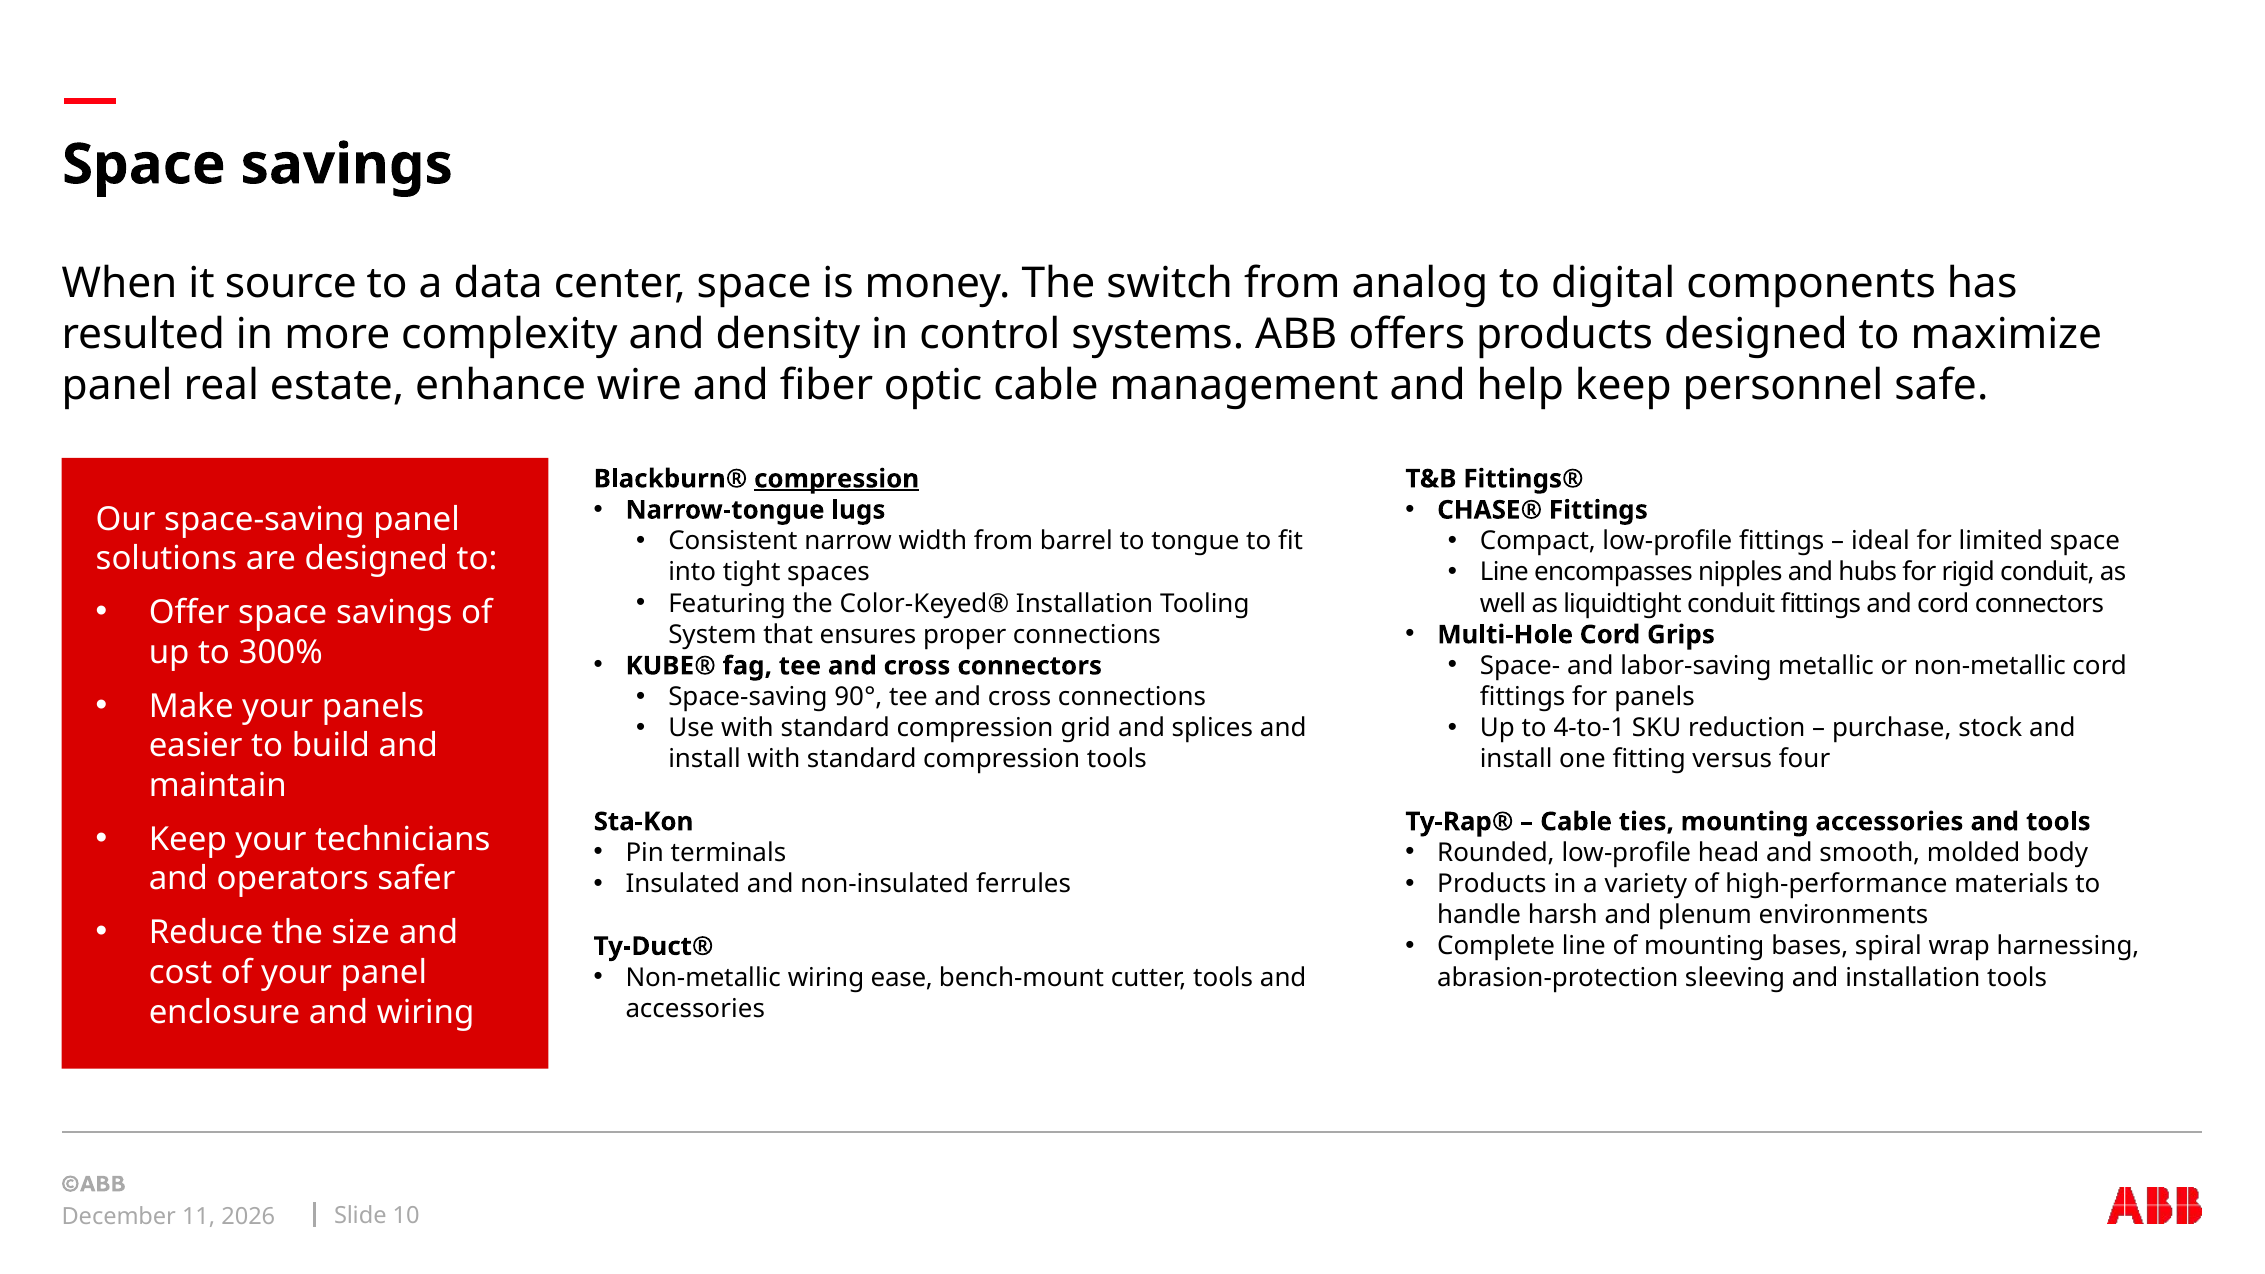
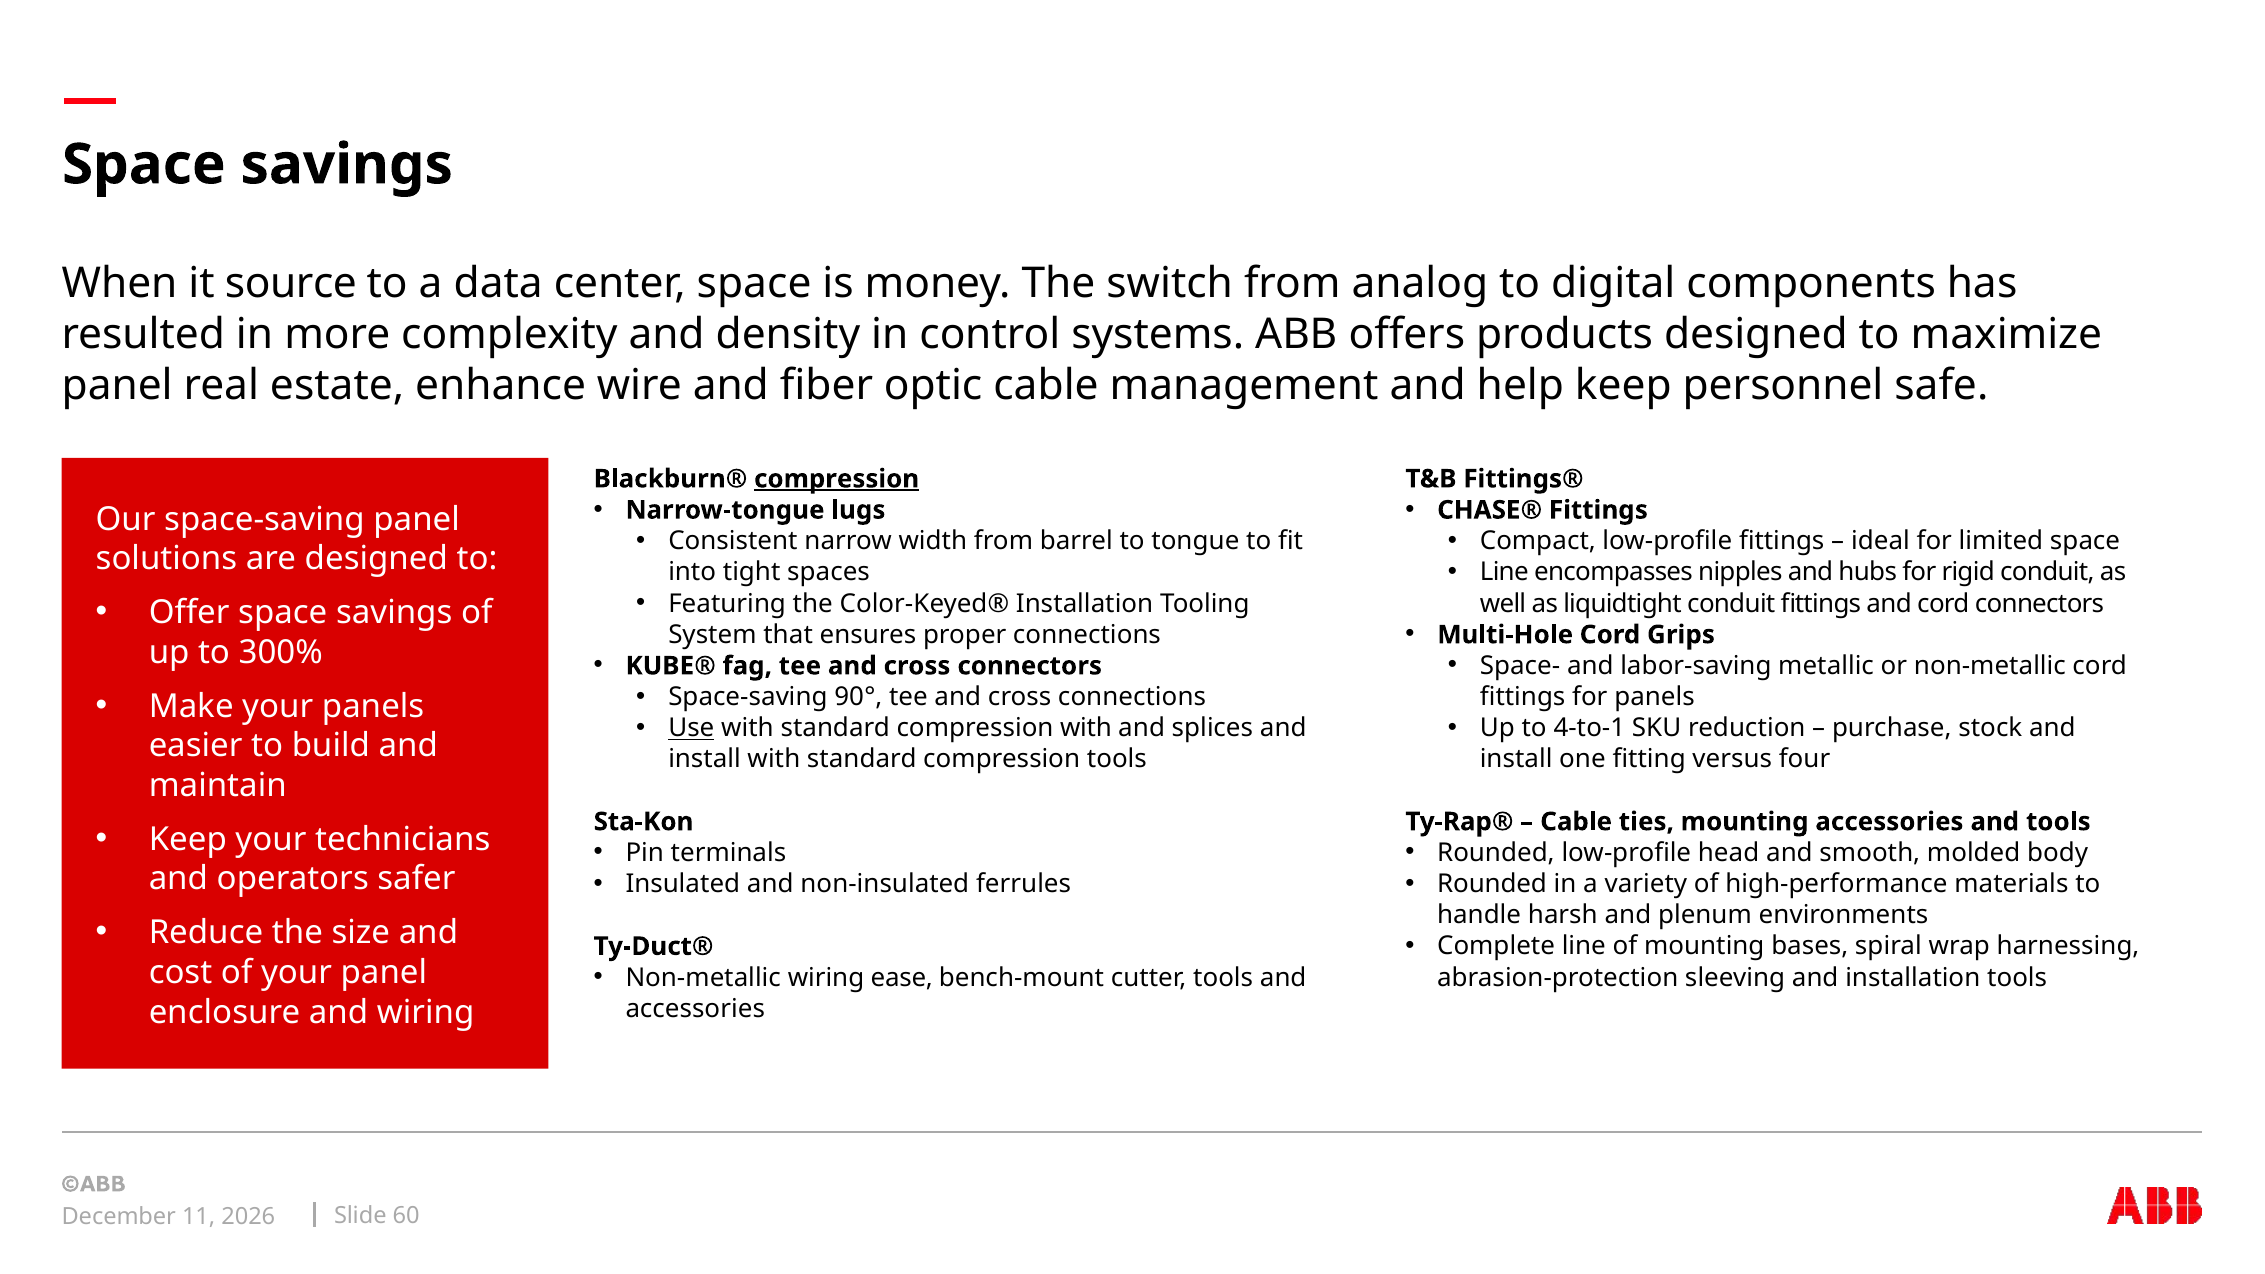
Use underline: none -> present (691, 728)
compression grid: grid -> with (1086, 728)
Products: Products -> Rounded (1492, 884)
10: 10 -> 60 (406, 1216)
